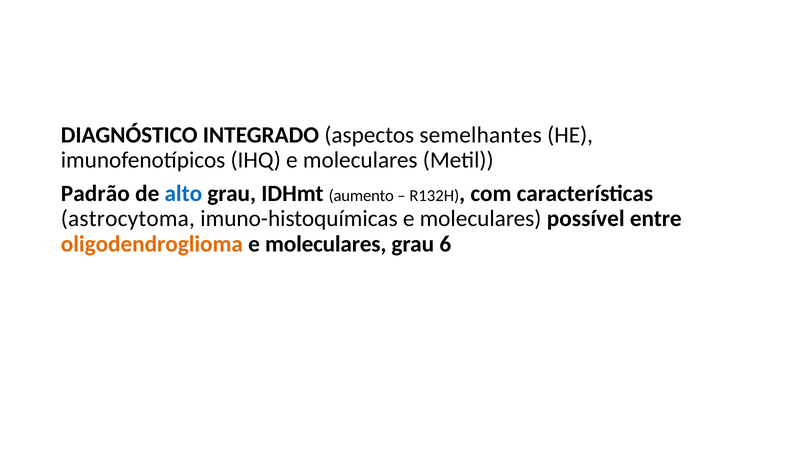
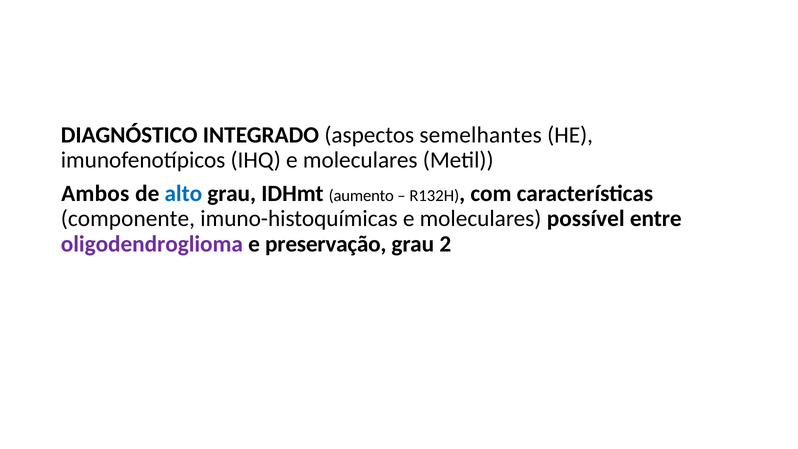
Padrão: Padrão -> Ambos (95, 194)
astrocytoma: astrocytoma -> componente (128, 219)
oligodendroglioma colour: orange -> purple (152, 244)
moleculares: moleculares -> preservação (326, 244)
6: 6 -> 2 (445, 244)
